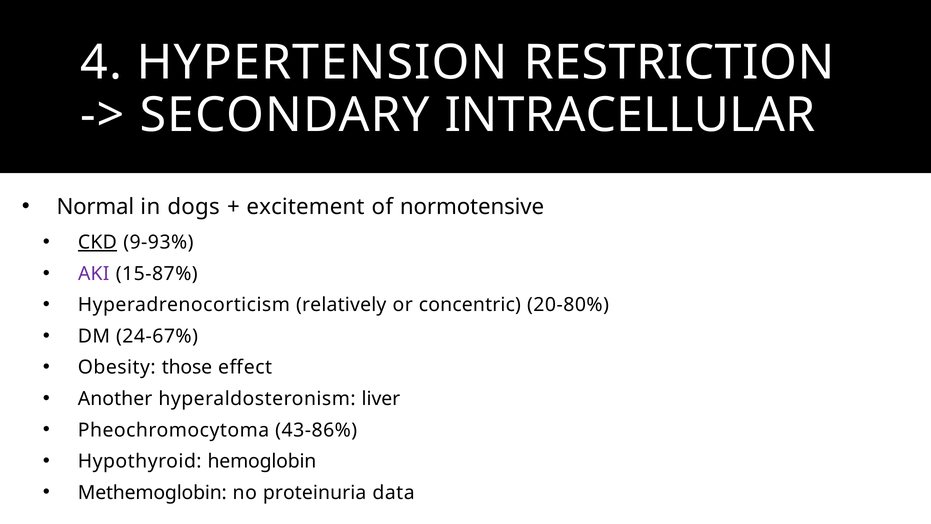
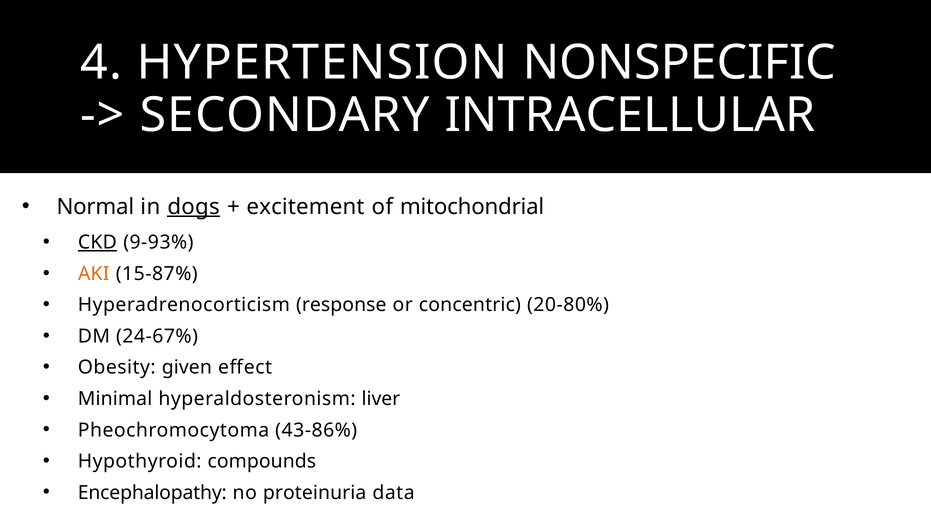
RESTRICTION: RESTRICTION -> NONSPECIFIC (679, 63)
dogs underline: none -> present (194, 207)
normotensive: normotensive -> mitochondrial (472, 207)
AKI colour: purple -> orange (94, 274)
relatively: relatively -> response (341, 305)
those: those -> given (187, 367)
Another: Another -> Minimal (115, 399)
hemoglobin: hemoglobin -> compounds (262, 461)
Methemoglobin: Methemoglobin -> Encephalopathy (152, 492)
